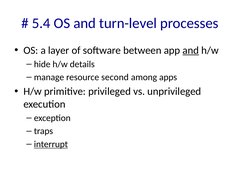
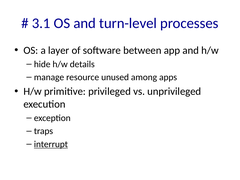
5.4: 5.4 -> 3.1 (41, 23)
and underline: present -> none (191, 50)
second: second -> unused (115, 77)
